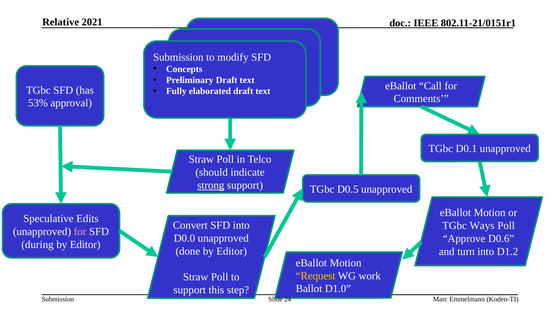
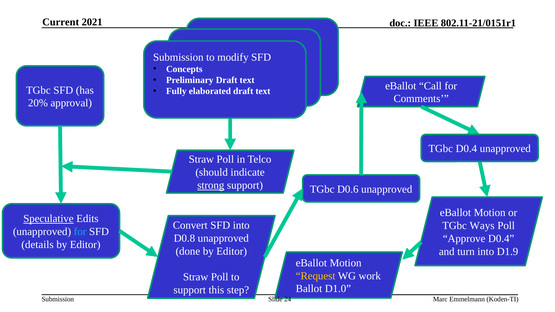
Relative: Relative -> Current (61, 22)
53%: 53% -> 20% (38, 103)
TGbc D0.1: D0.1 -> D0.4 (466, 149)
D0.5: D0.5 -> D0.6 (348, 189)
Speculative underline: none -> present (48, 219)
for colour: pink -> light blue (80, 232)
D0.0: D0.0 -> D0.8 (184, 238)
Approve D0.6: D0.6 -> D0.4 (501, 239)
during: during -> details (37, 245)
D1.2: D1.2 -> D1.9 (508, 252)
